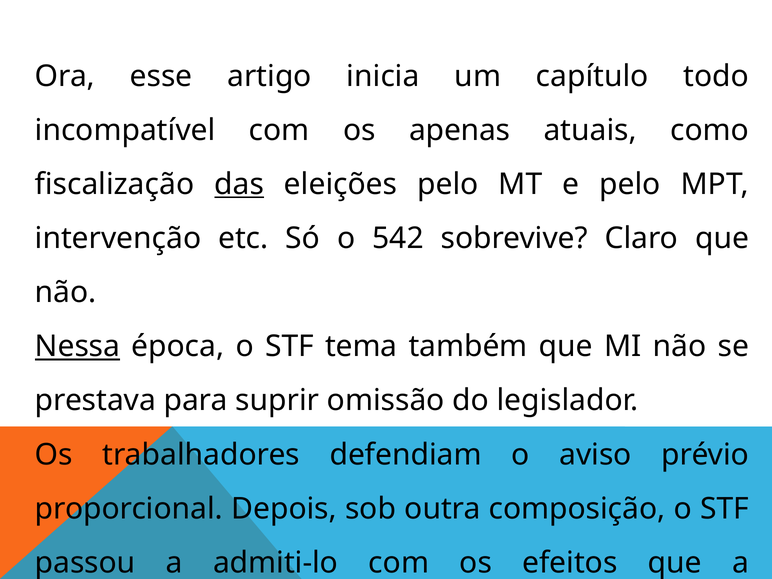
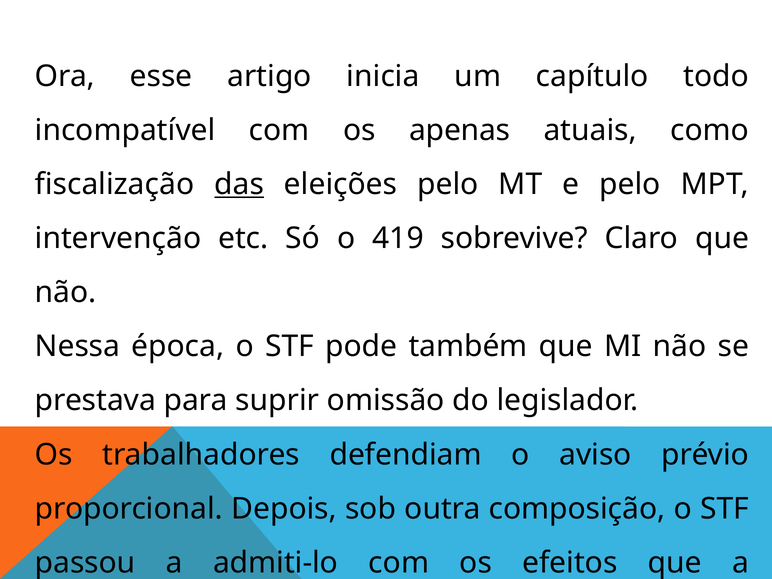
542: 542 -> 419 (398, 238)
Nessa underline: present -> none (78, 346)
tema: tema -> pode (361, 346)
